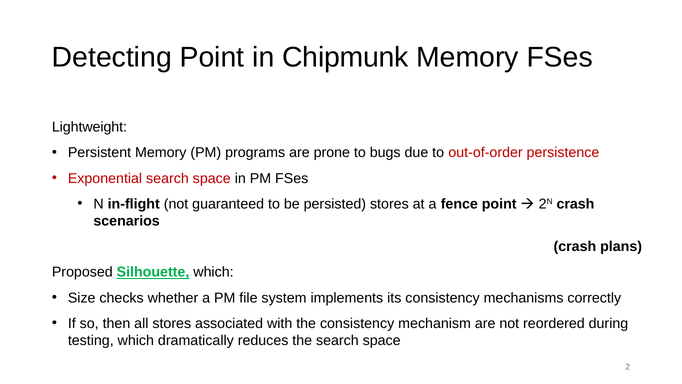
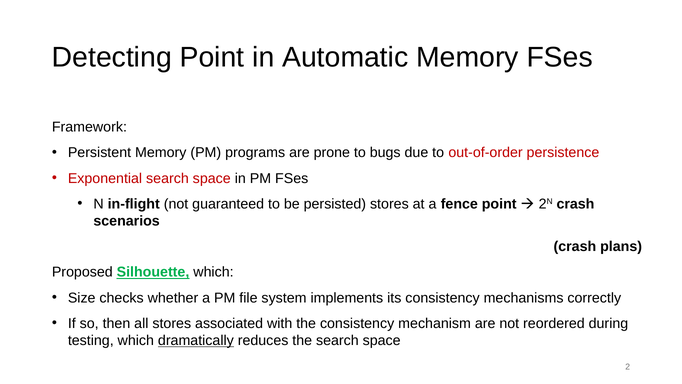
Chipmunk: Chipmunk -> Automatic (345, 57)
Lightweight: Lightweight -> Framework (89, 127)
dramatically underline: none -> present (196, 340)
